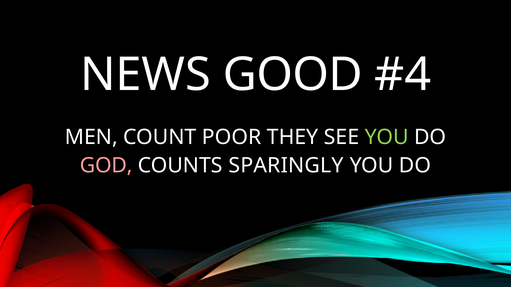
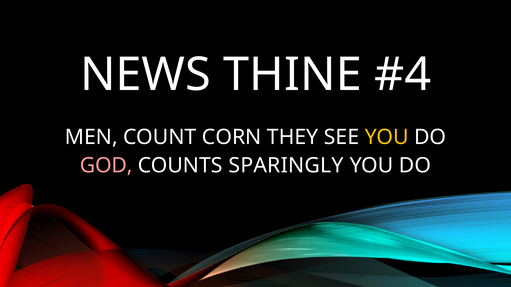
GOOD: GOOD -> THINE (293, 75)
POOR: POOR -> CORN (232, 137)
YOU colour: light green -> yellow (387, 137)
